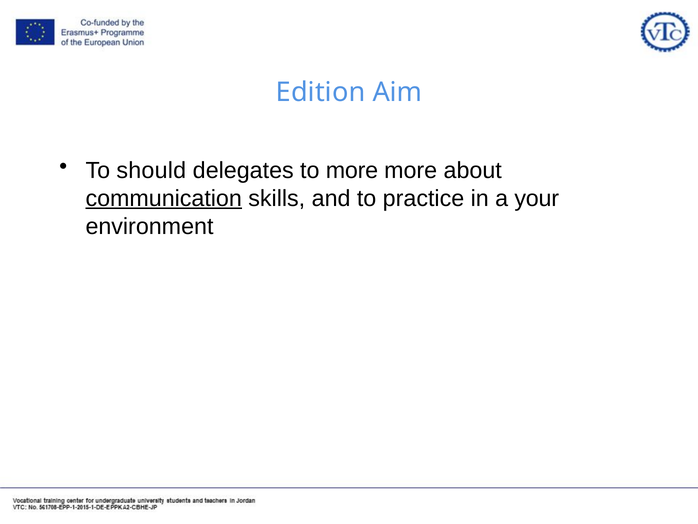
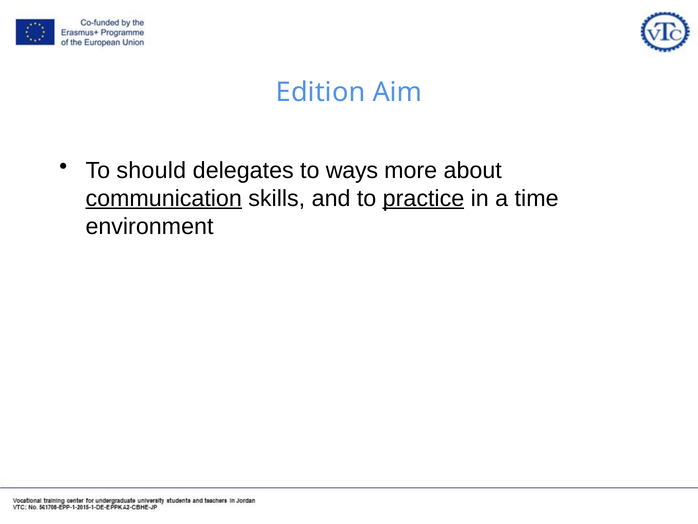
to more: more -> ways (352, 170)
practice underline: none -> present (423, 198)
your: your -> time (537, 198)
